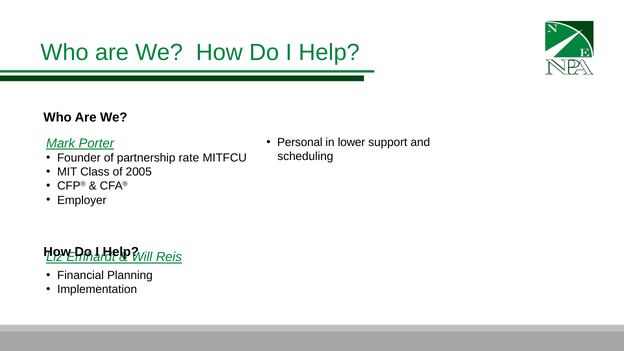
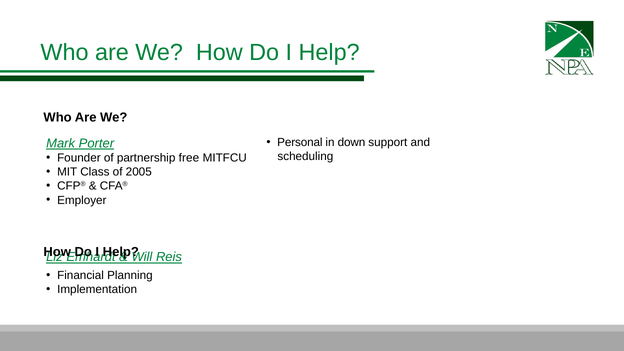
lower: lower -> down (352, 142)
rate: rate -> free (189, 158)
